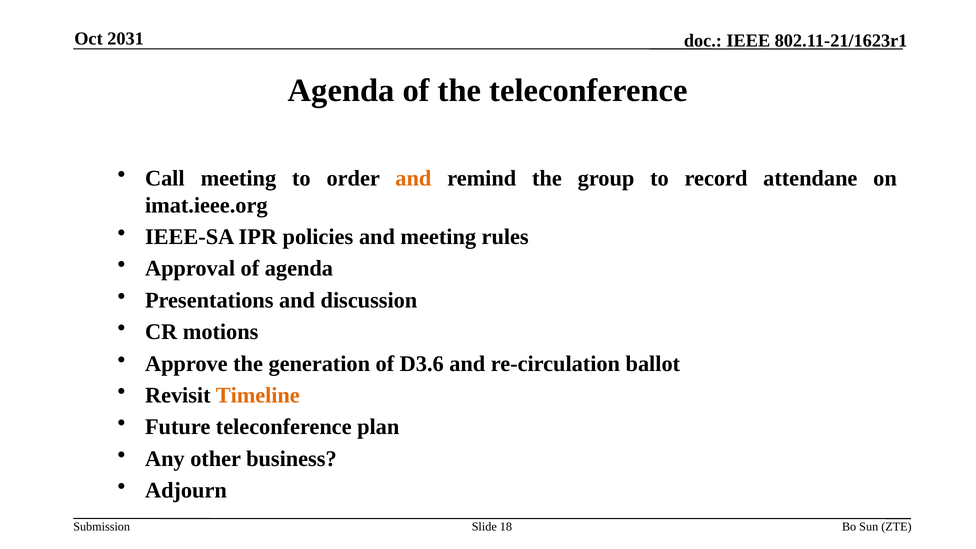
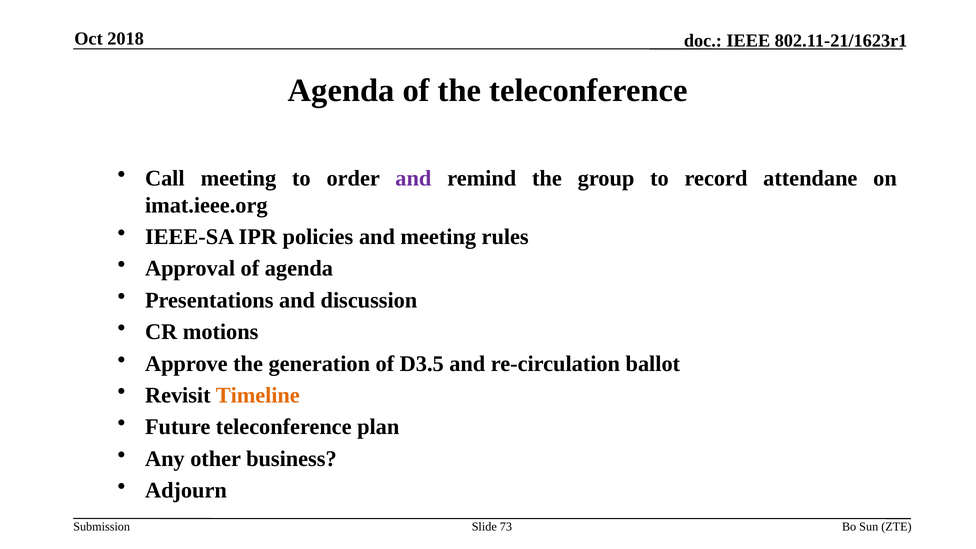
2031: 2031 -> 2018 (126, 39)
and colour: orange -> purple (413, 178)
D3.6: D3.6 -> D3.5 (422, 364)
18: 18 -> 73 (506, 527)
